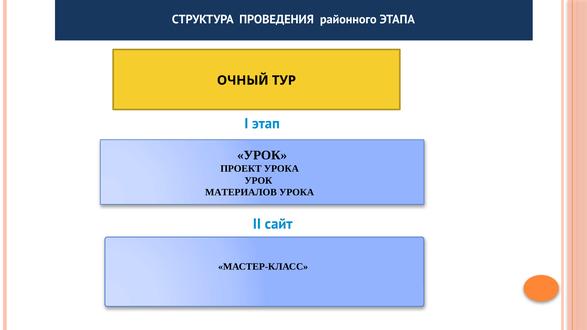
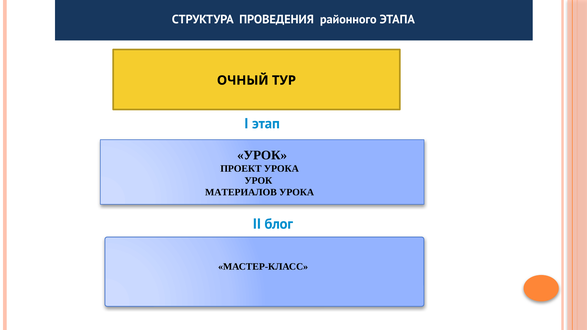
сайт: сайт -> блог (279, 224)
